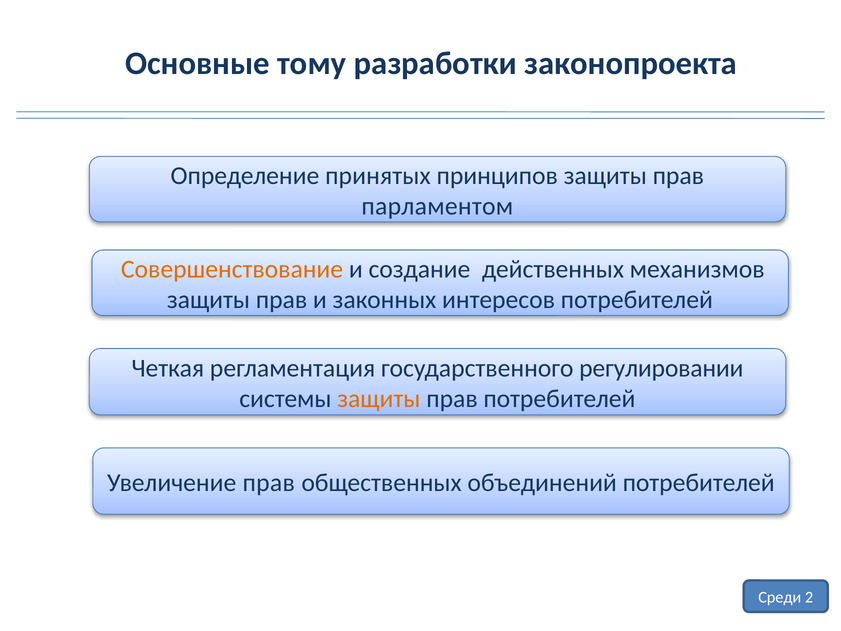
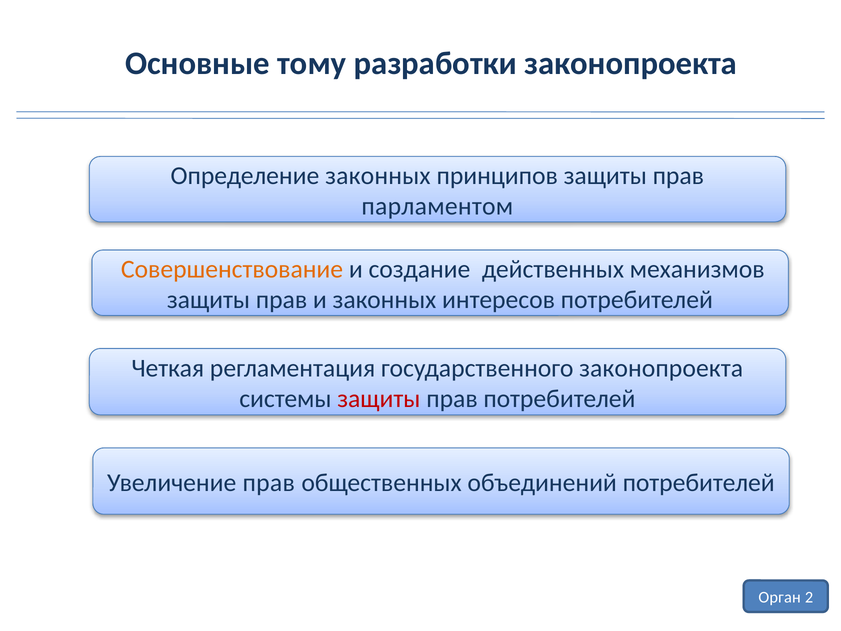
Определение принятых: принятых -> законных (378, 175)
государственного регулировании: регулировании -> законопроекта (661, 368)
защиты colour: orange -> red (379, 399)
Среди: Среди -> Орган (780, 597)
